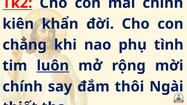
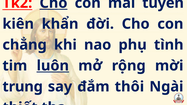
Cho underline: none -> present (53, 3)
mãi chính: chính -> tuyên (163, 3)
chính: chính -> trung (23, 87)
